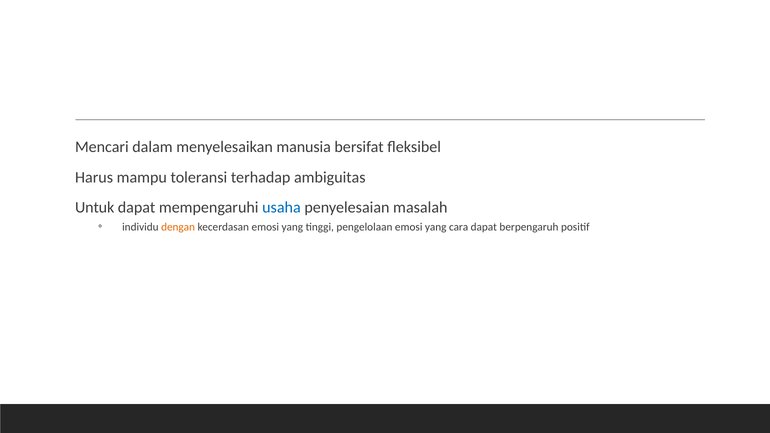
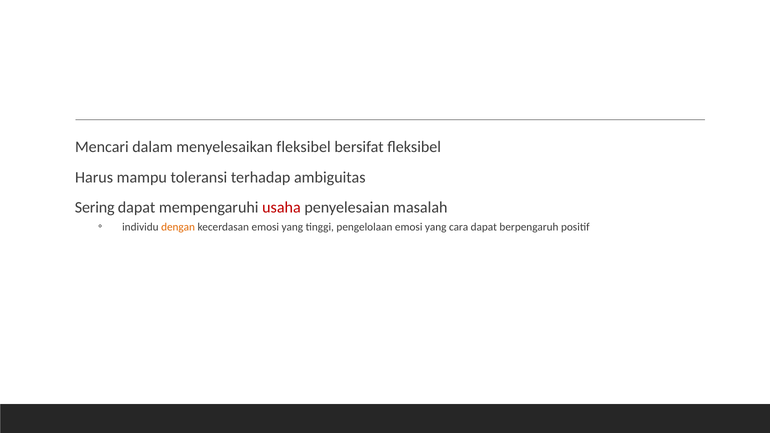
menyelesaikan manusia: manusia -> fleksibel (304, 147)
Untuk: Untuk -> Sering (95, 208)
usaha colour: blue -> red (281, 208)
